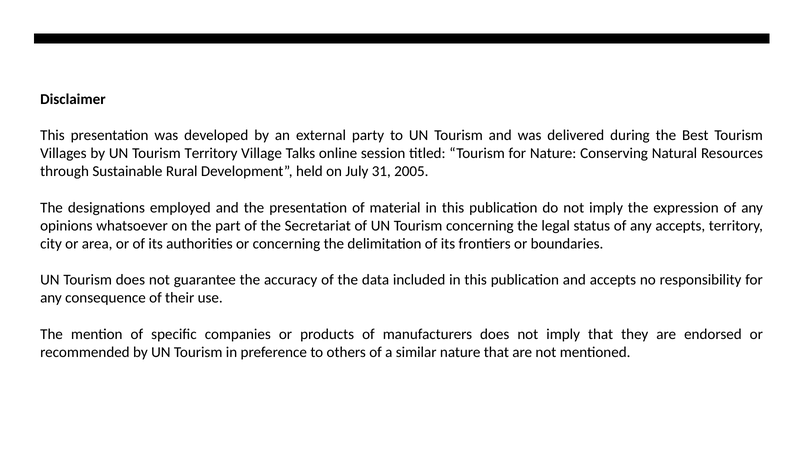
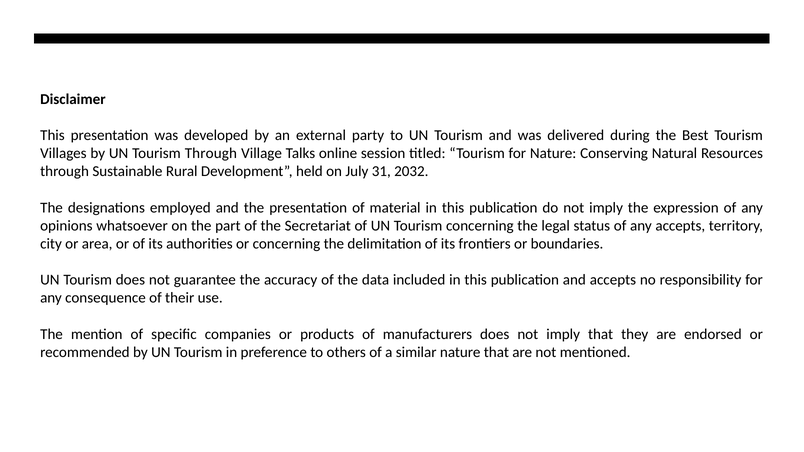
Tourism Territory: Territory -> Through (211, 153)
2005: 2005 -> 2032 (411, 172)
